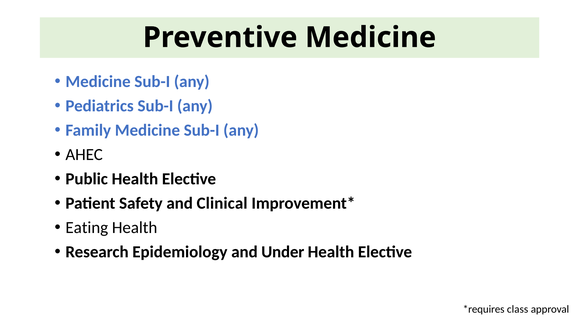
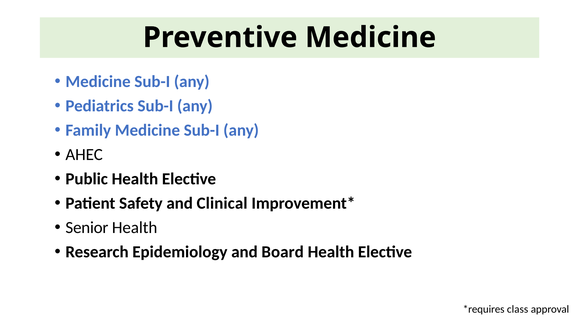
Eating: Eating -> Senior (87, 227)
Under: Under -> Board (283, 252)
